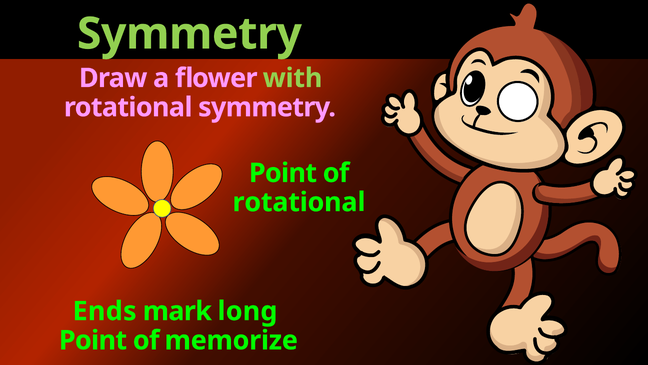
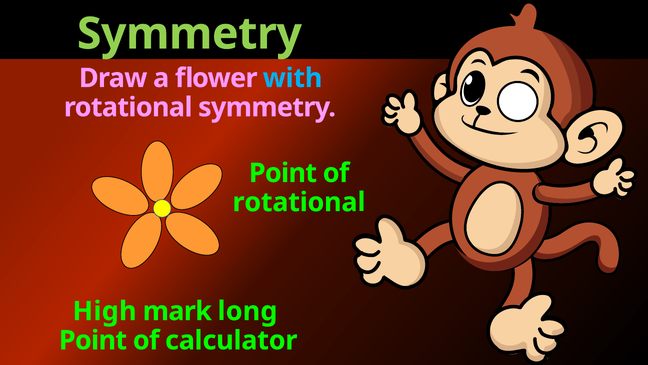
with colour: light green -> light blue (293, 78)
Ends: Ends -> High (105, 311)
memorize: memorize -> calculator (231, 340)
